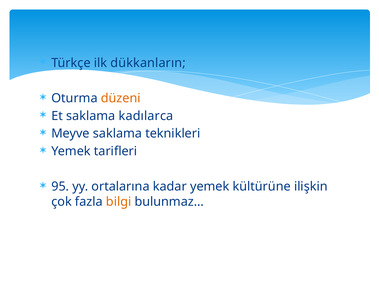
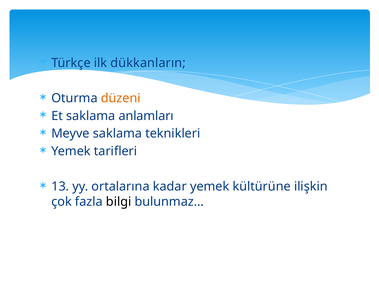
kadılarca: kadılarca -> anlamları (146, 116)
95: 95 -> 13 (60, 187)
bilgi colour: orange -> black (119, 202)
